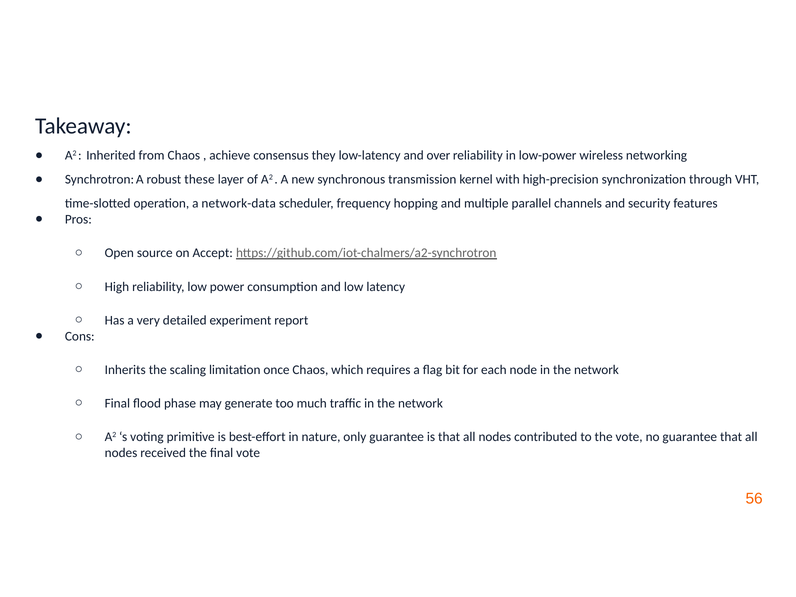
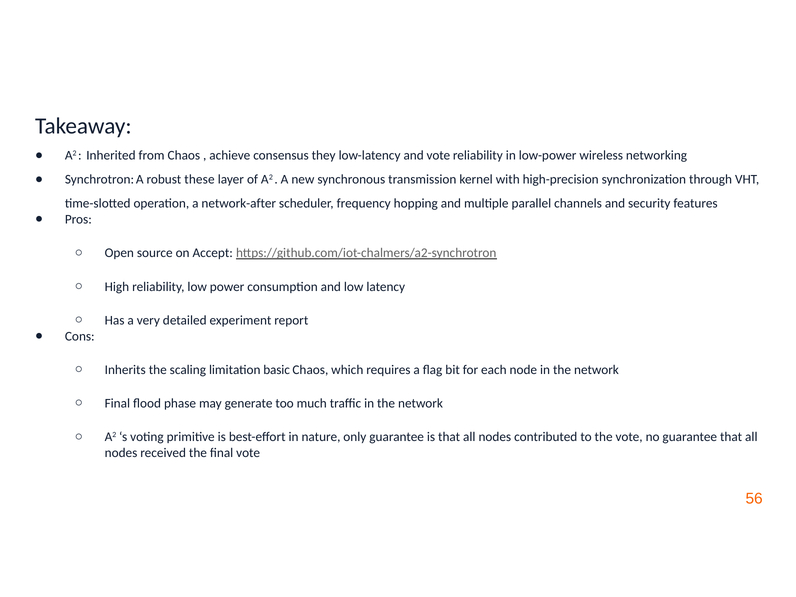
and over: over -> vote (438, 156)
network-data: network-data -> network-after (239, 203)
once: once -> basic (277, 370)
